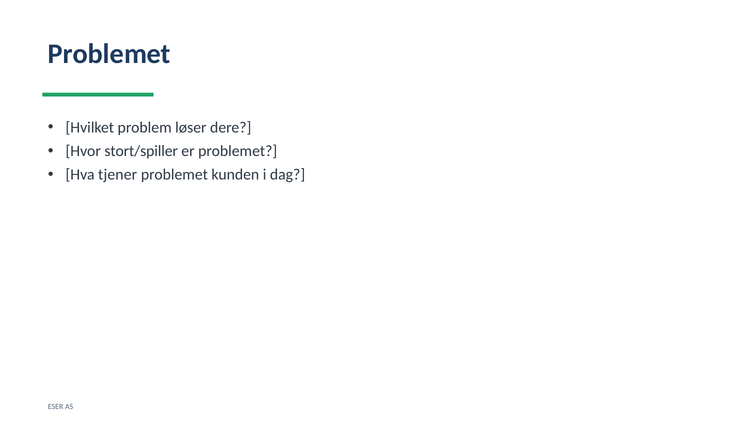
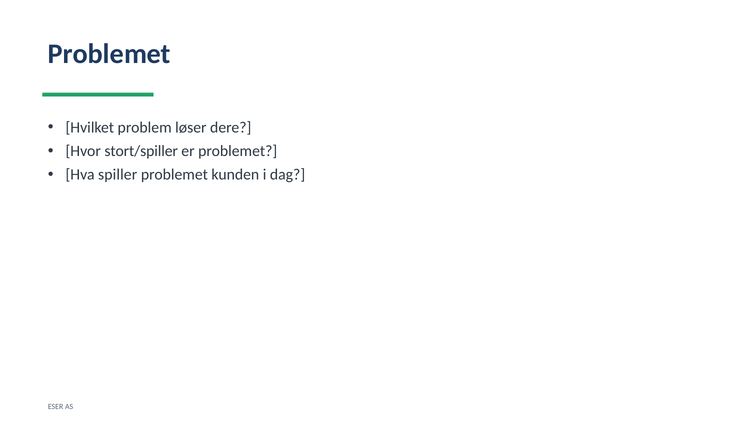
tjener: tjener -> spiller (118, 175)
